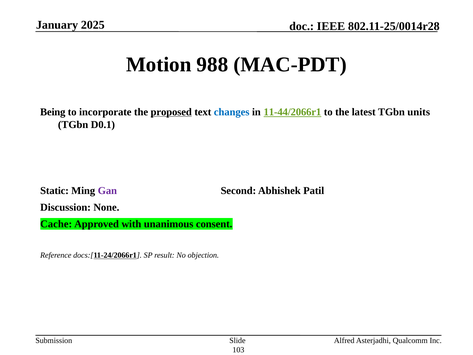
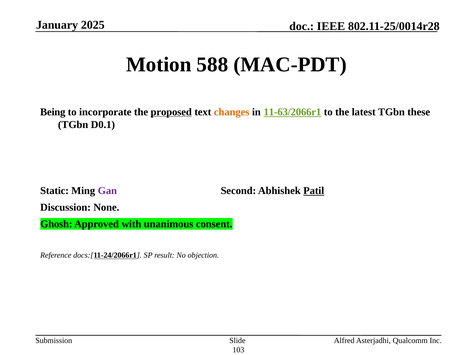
988: 988 -> 588 (212, 64)
changes colour: blue -> orange (232, 112)
11-44/2066r1: 11-44/2066r1 -> 11-63/2066r1 (292, 112)
units: units -> these (419, 112)
Patil underline: none -> present (314, 191)
Cache: Cache -> Ghosh (56, 224)
